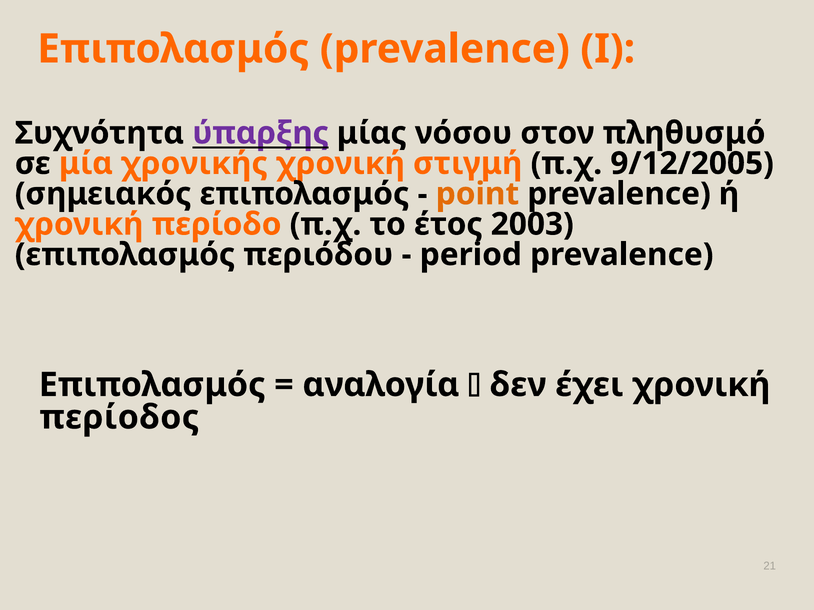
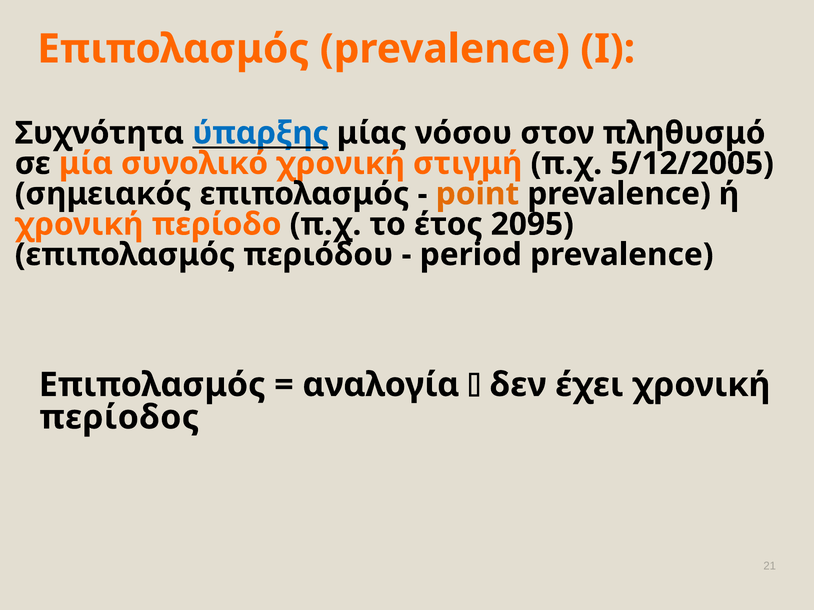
ύπαρξης colour: purple -> blue (261, 133)
χρονικής: χρονικής -> συνολικό (195, 164)
9/12/2005: 9/12/2005 -> 5/12/2005 (692, 164)
2003: 2003 -> 2095 (532, 224)
